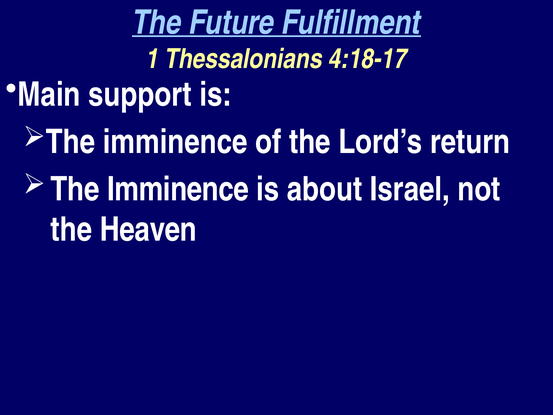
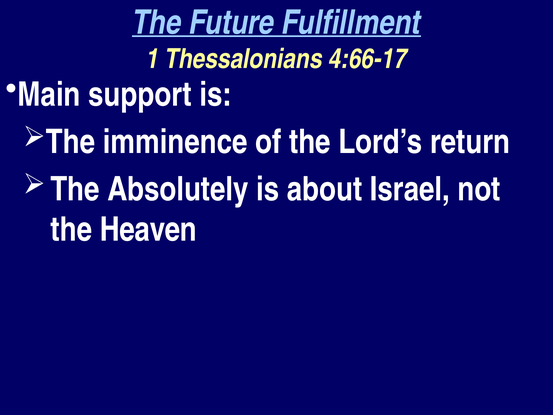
4:18-17: 4:18-17 -> 4:66-17 (368, 59)
Imminence: Imminence -> Absolutely (178, 189)
